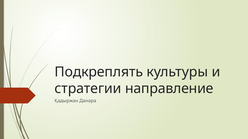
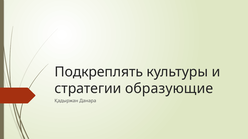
направление: направление -> образующие (169, 89)
